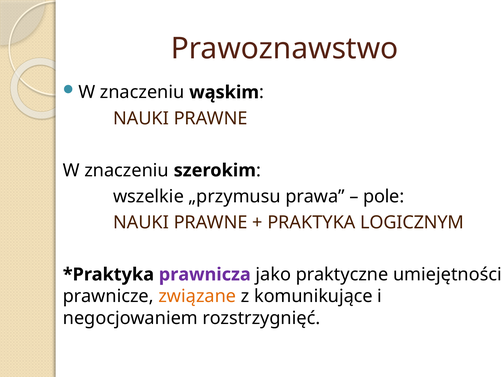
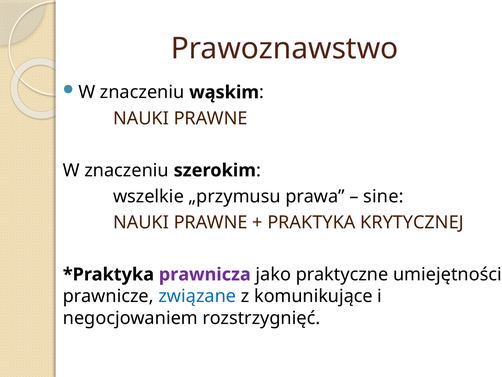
pole: pole -> sine (383, 196)
LOGICZNYM: LOGICZNYM -> KRYTYCZNEJ (412, 222)
związane colour: orange -> blue (197, 296)
